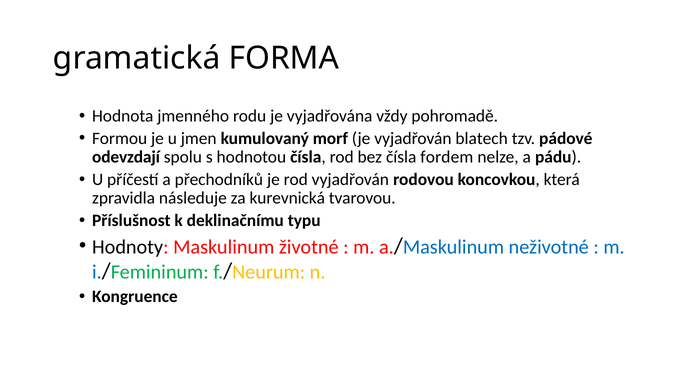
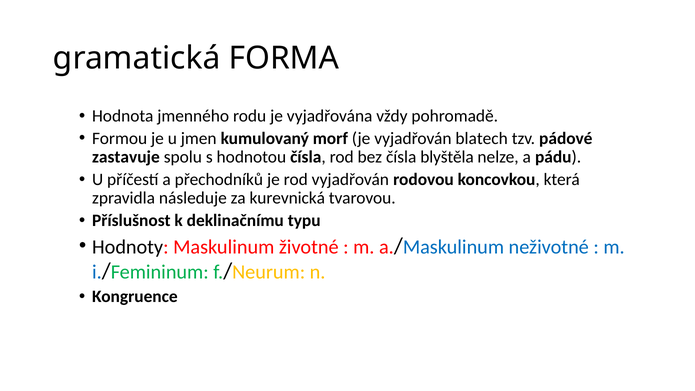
odevzdají: odevzdají -> zastavuje (126, 157)
fordem: fordem -> blyštěla (447, 157)
